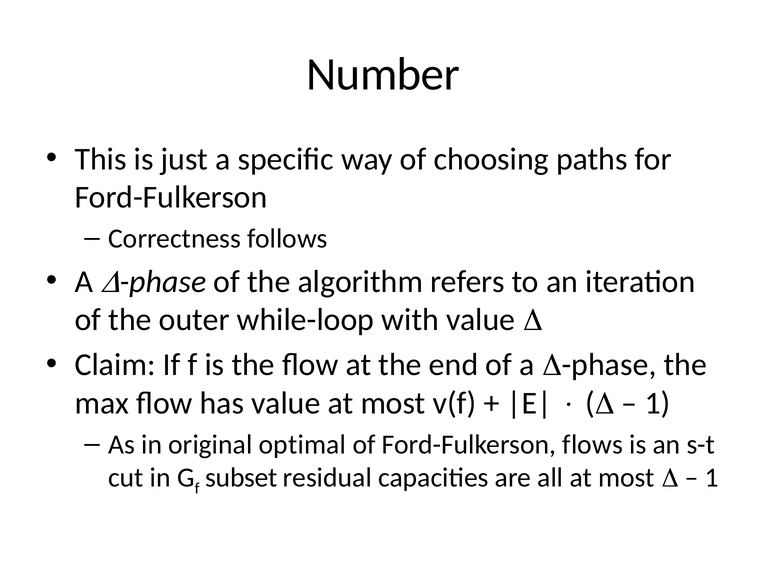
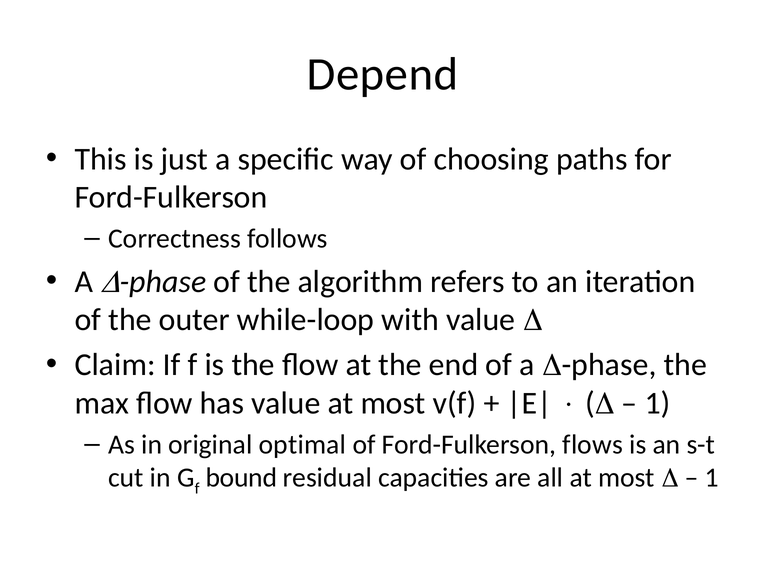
Number: Number -> Depend (383, 74)
subset: subset -> bound (241, 478)
